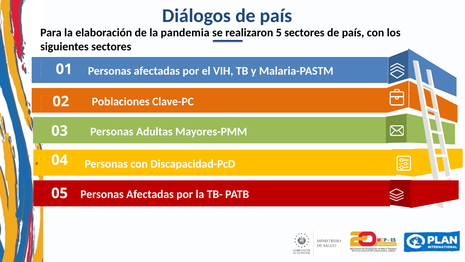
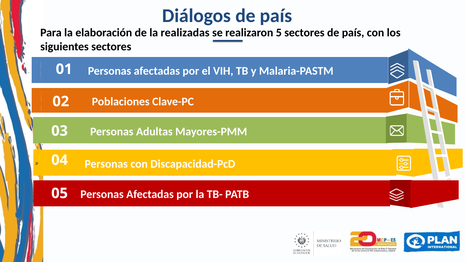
pandemia: pandemia -> realizadas (185, 33)
